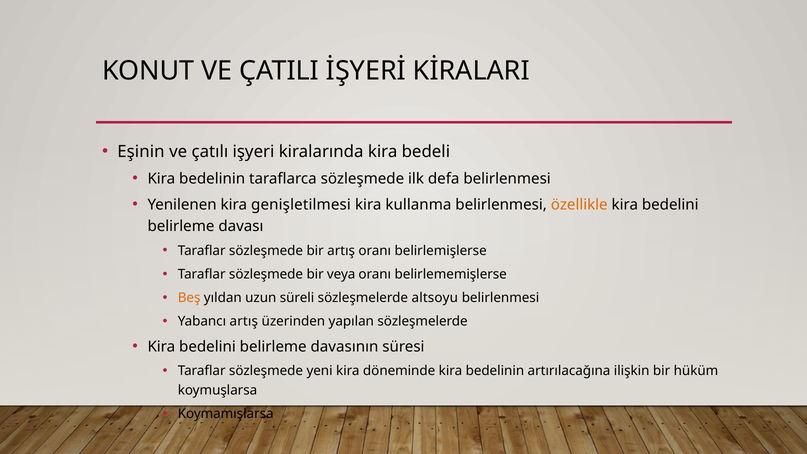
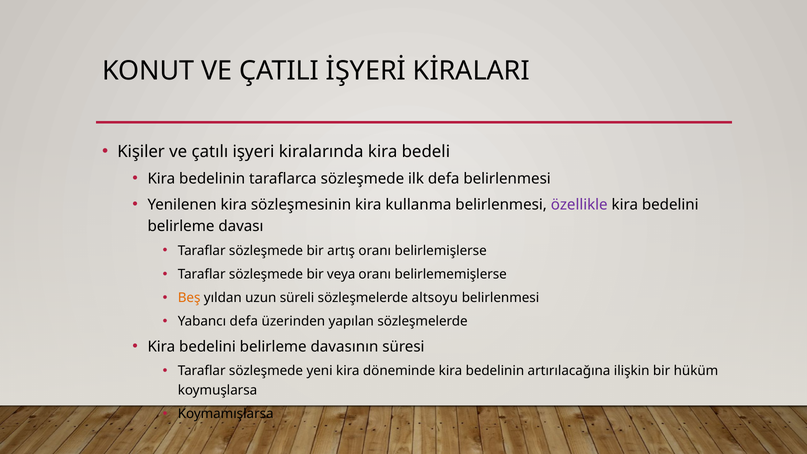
Eşinin: Eşinin -> Kişiler (141, 152)
genişletilmesi: genişletilmesi -> sözleşmesinin (301, 205)
özellikle colour: orange -> purple (579, 205)
Yabancı artış: artış -> defa (244, 321)
